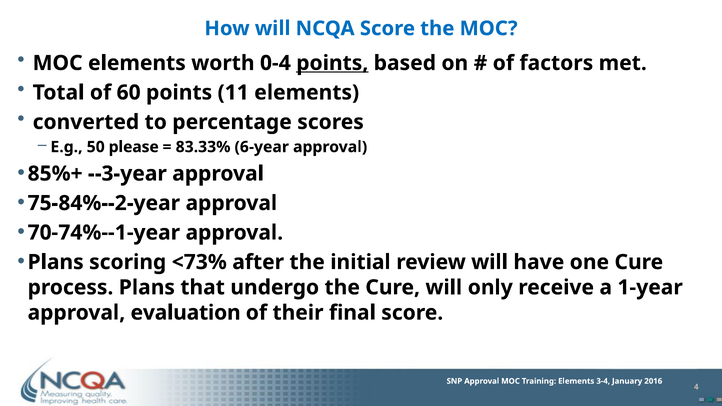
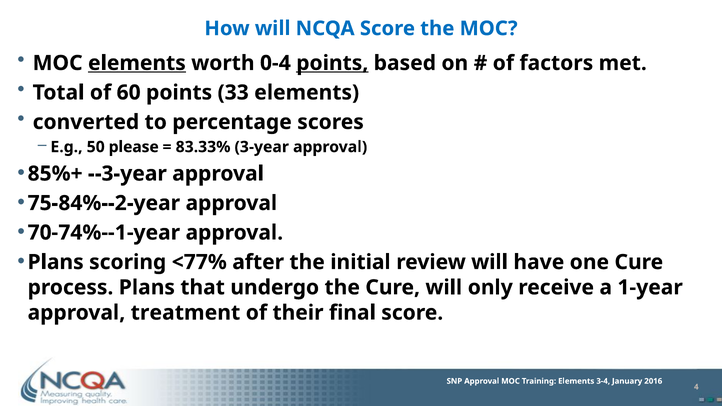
elements underline: none -> present (137, 63)
11: 11 -> 33 (233, 93)
6-year: 6-year -> 3-year (262, 147)
<73%: <73% -> <77% (199, 262)
evaluation: evaluation -> treatment (185, 313)
